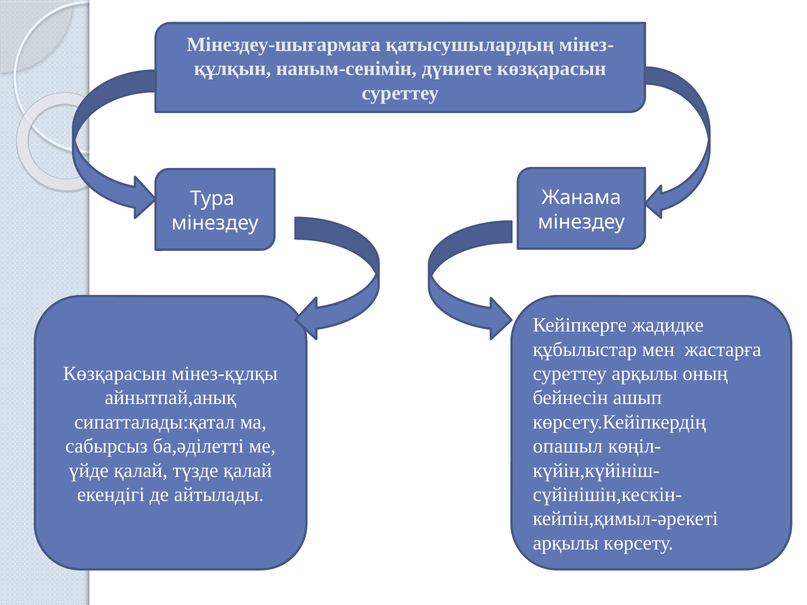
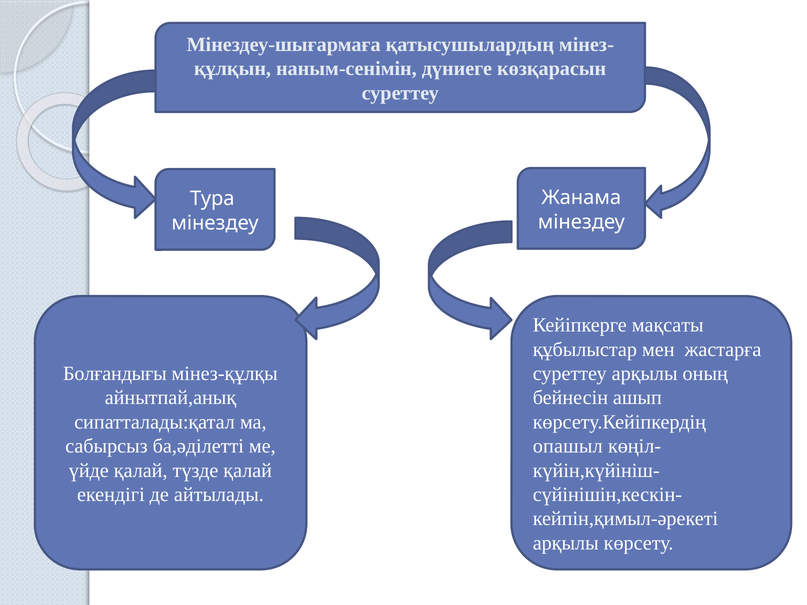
жадидке: жадидке -> мақсаты (668, 325)
Көзқарасын: Көзқарасын -> Болғандығы (115, 374)
